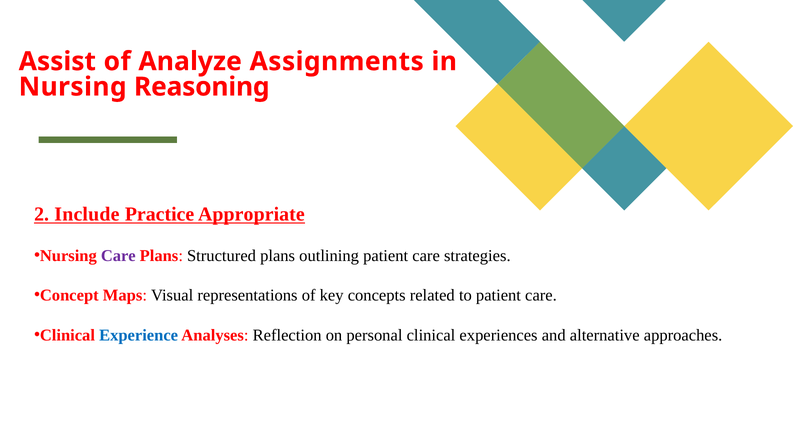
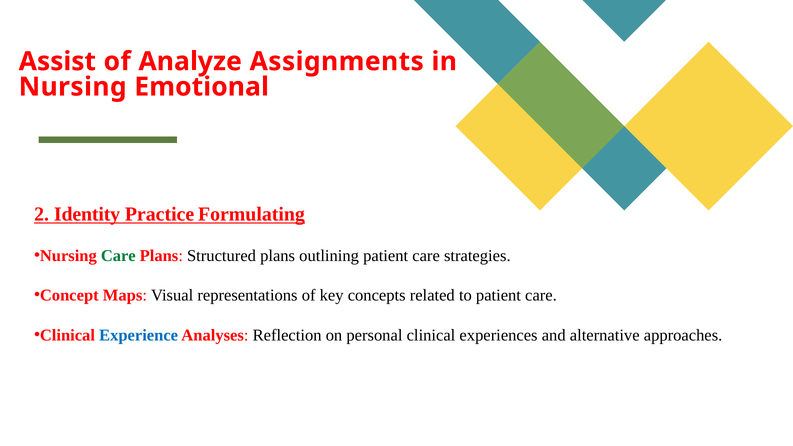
Reasoning: Reasoning -> Emotional (202, 87)
Include: Include -> Identity (87, 214)
Appropriate: Appropriate -> Formulating (251, 214)
Care colour: purple -> green (118, 256)
